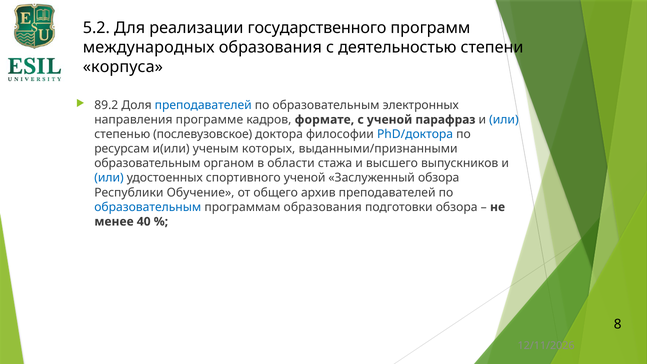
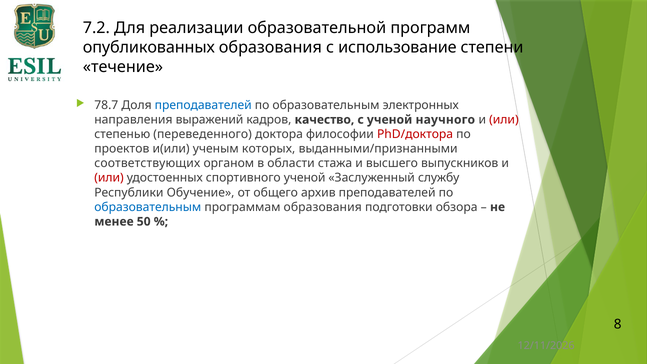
5.2: 5.2 -> 7.2 (96, 28)
государственного: государственного -> образовательной (317, 28)
международных: международных -> опубликованных (149, 47)
деятельностью: деятельностью -> использование (397, 47)
корпуса: корпуса -> течение (123, 67)
89.2: 89.2 -> 78.7 (106, 105)
программе: программе -> выражений (210, 120)
формате: формате -> качество (324, 120)
парафраз: парафраз -> научного (445, 120)
или colour: blue -> red (504, 120)
послевузовское: послевузовское -> переведенного (203, 134)
PhD/доктора colour: blue -> red (415, 134)
ресурсам: ресурсам -> проектов (122, 149)
образовательным: образовательным -> соответствующих (147, 163)
или colour: blue -> red (109, 178)
Заслуженный обзора: обзора -> службу (439, 178)
40: 40 -> 50 (144, 222)
